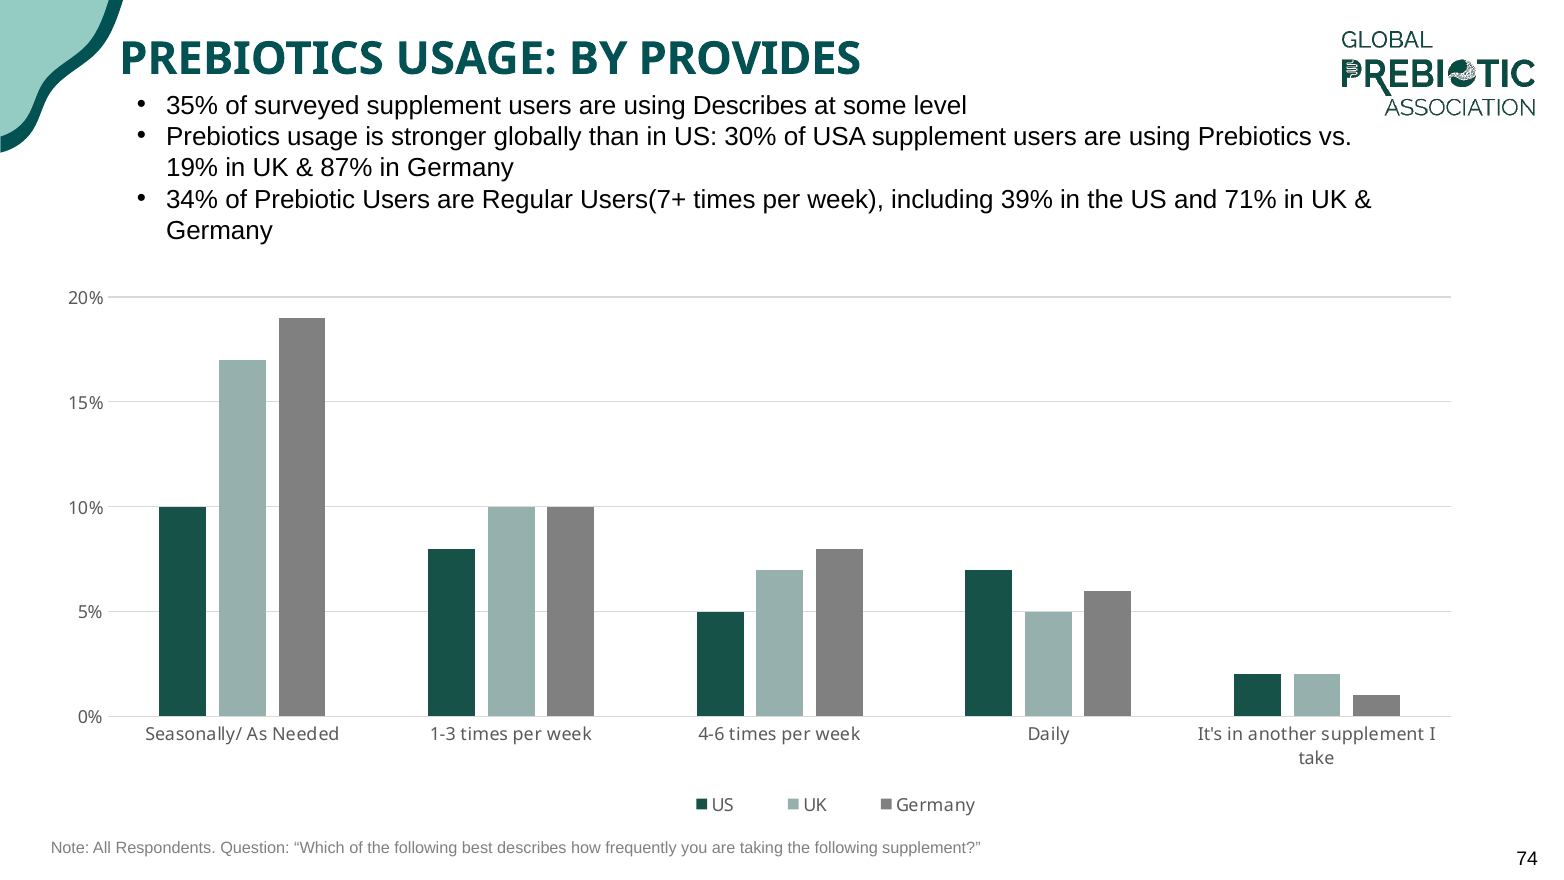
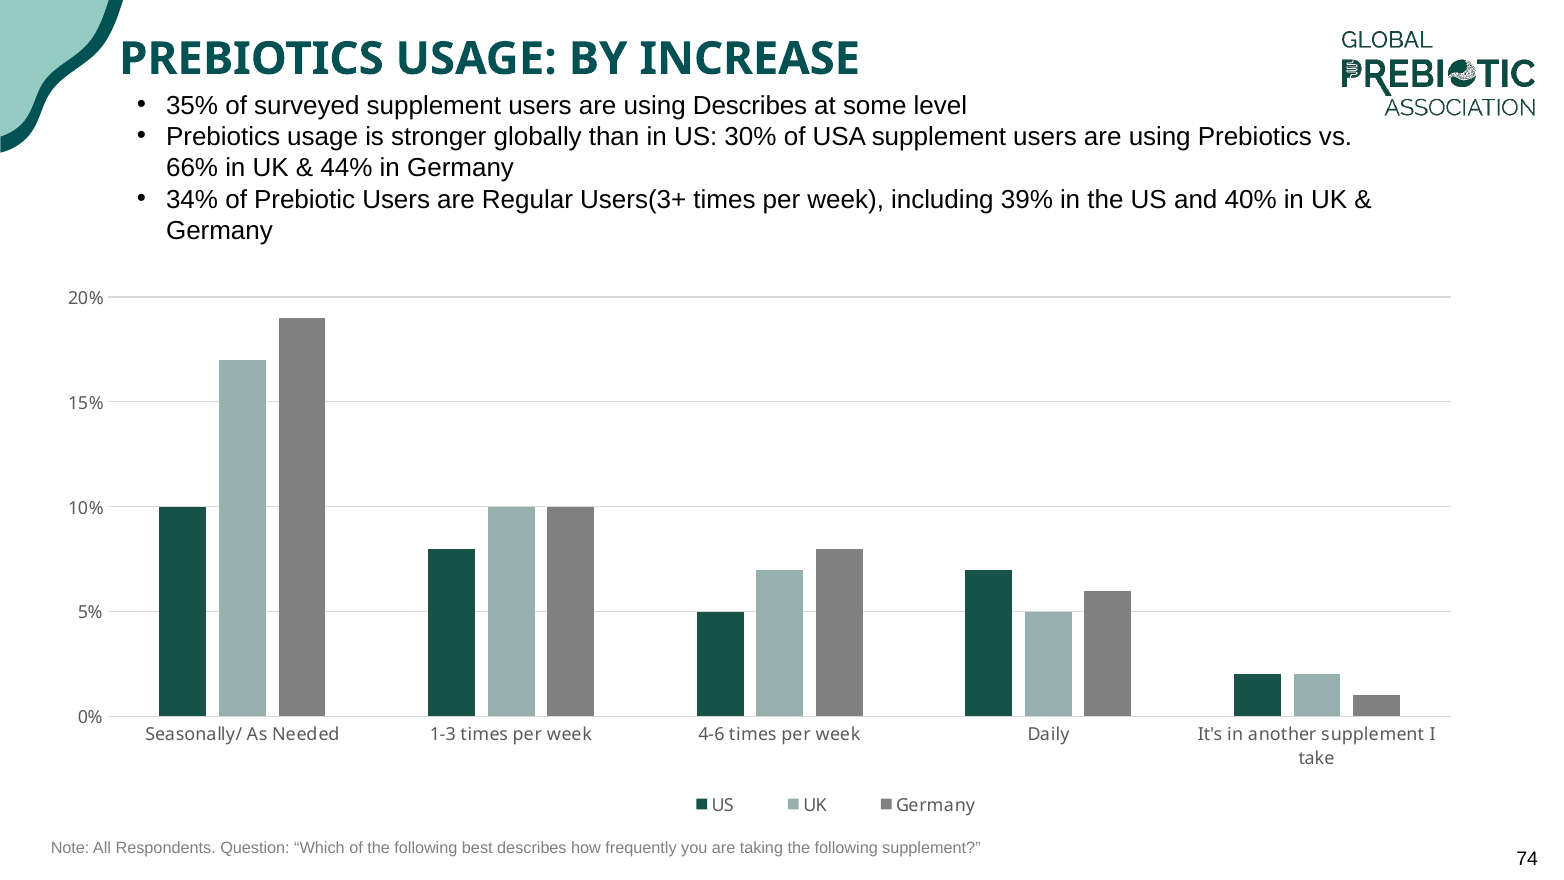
PROVIDES: PROVIDES -> INCREASE (750, 59)
19%: 19% -> 66% (192, 168)
87%: 87% -> 44% (346, 168)
Users(7+: Users(7+ -> Users(3+ (633, 199)
71%: 71% -> 40% (1251, 199)
